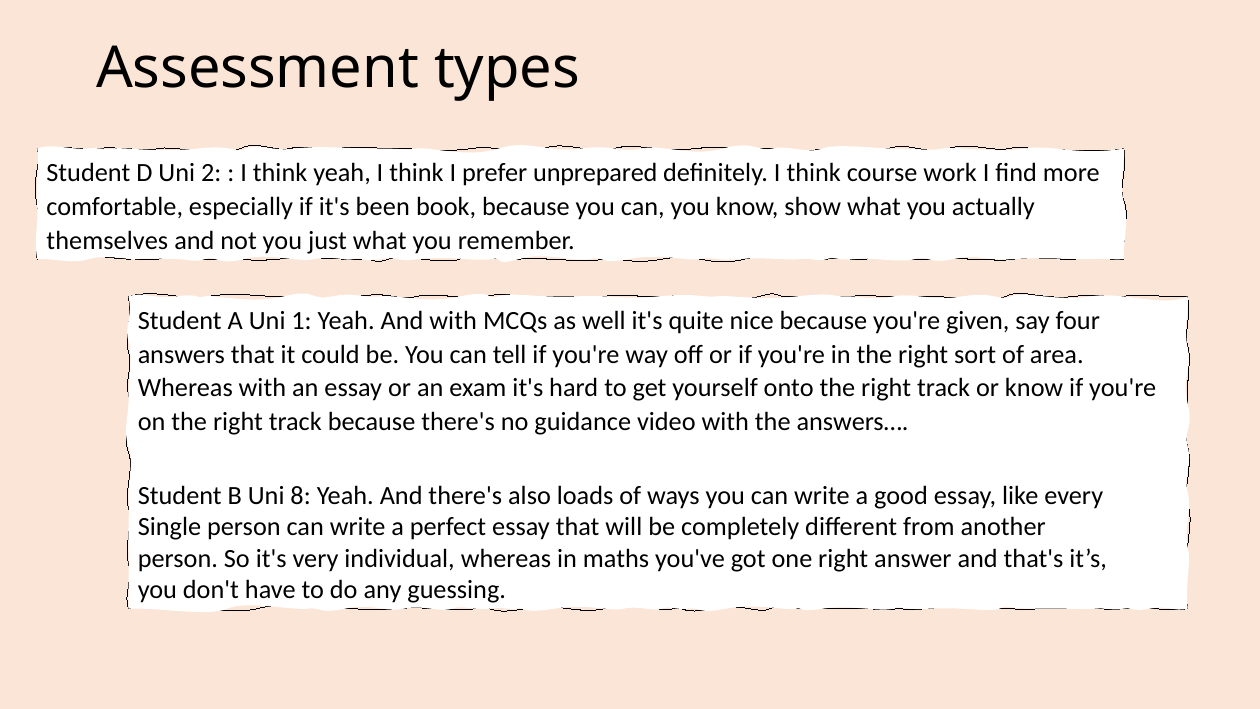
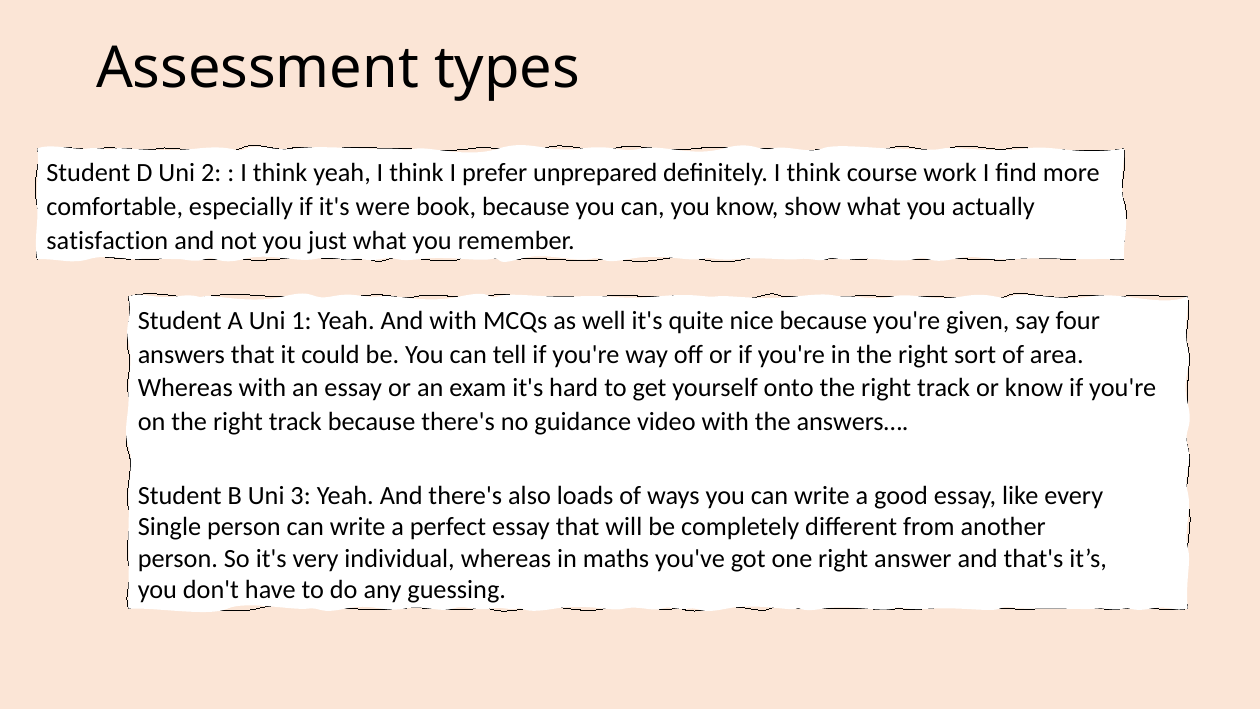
been: been -> were (383, 207)
themselves: themselves -> satisfaction (107, 240)
8: 8 -> 3 (301, 495)
